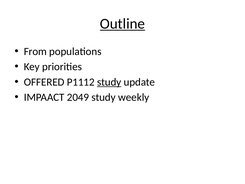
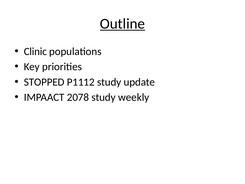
From: From -> Clinic (35, 51)
OFFERED: OFFERED -> STOPPED (44, 82)
study underline: present -> none (109, 82)
2049: 2049 -> 2078 (78, 97)
